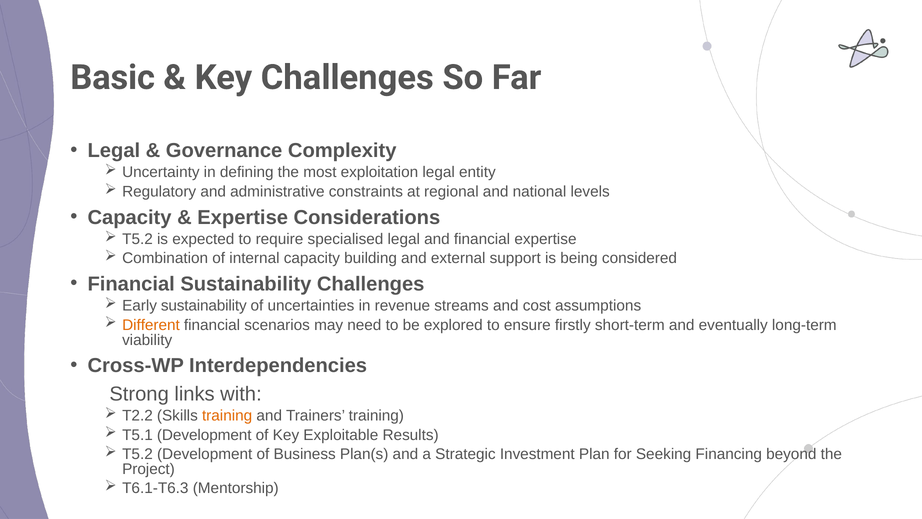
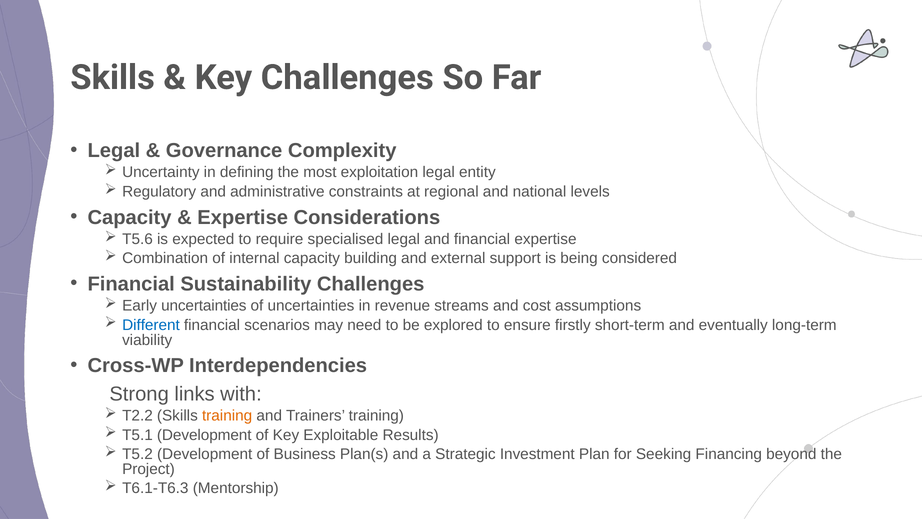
Basic: Basic -> Skills (113, 77)
T5.2: T5.2 -> T5.6 (137, 239)
Early sustainability: sustainability -> uncertainties (204, 306)
Different colour: orange -> blue (151, 325)
